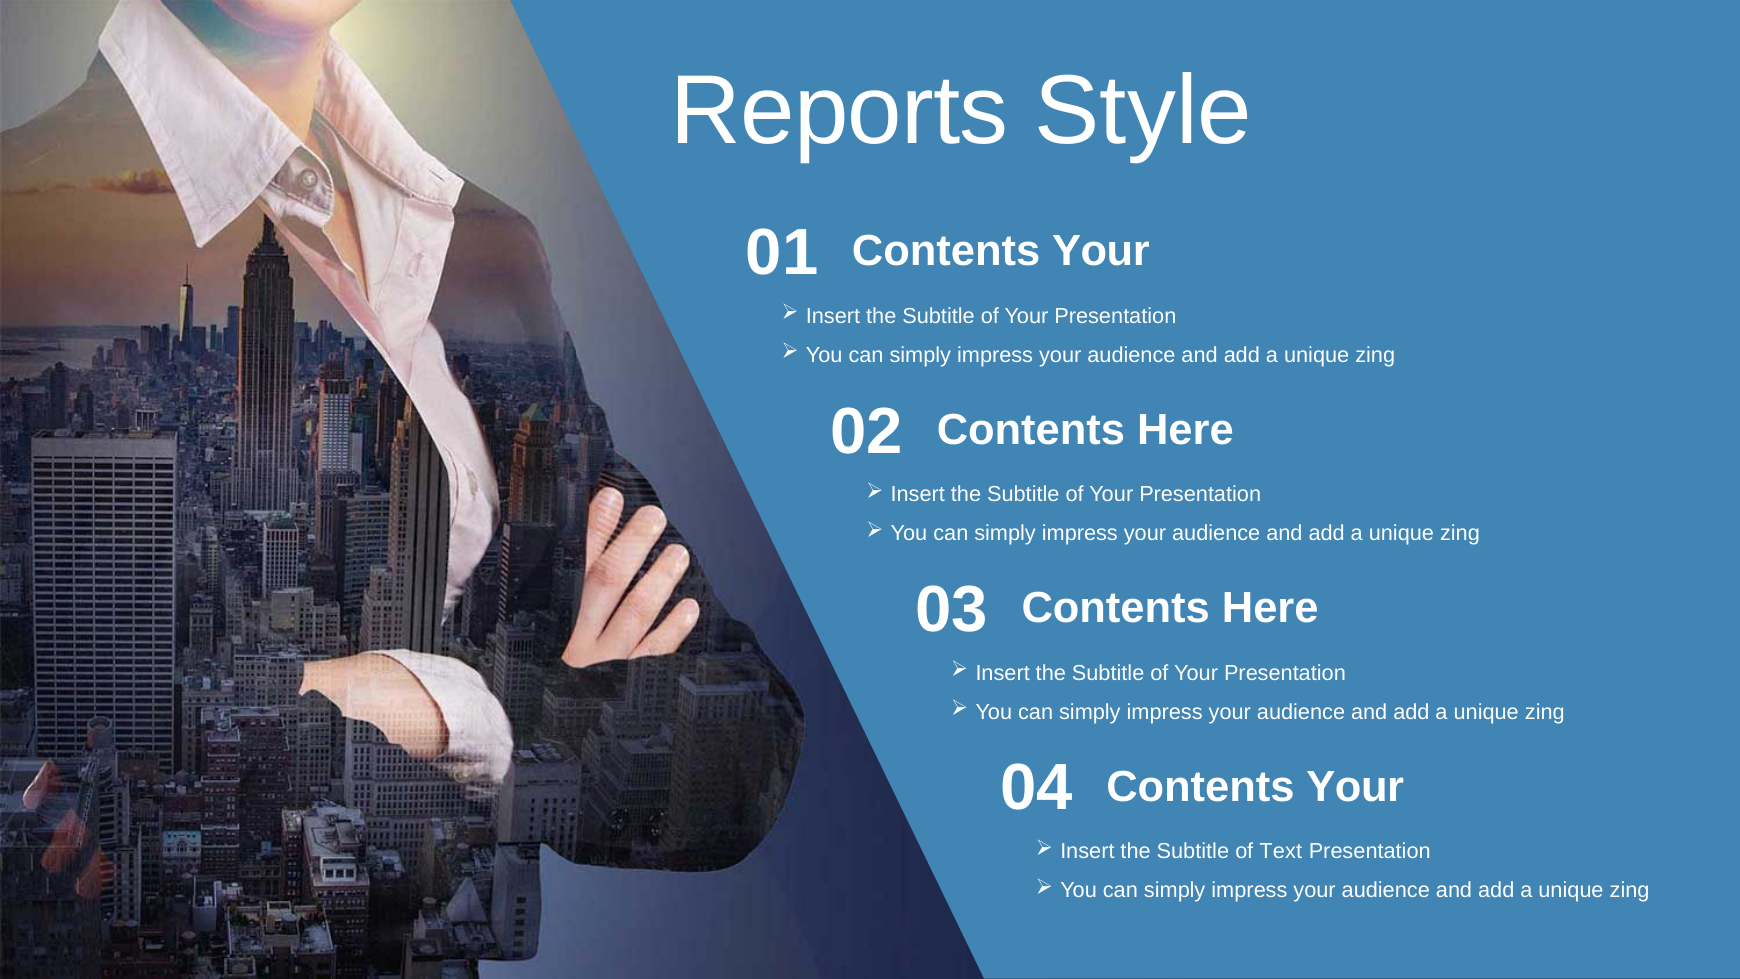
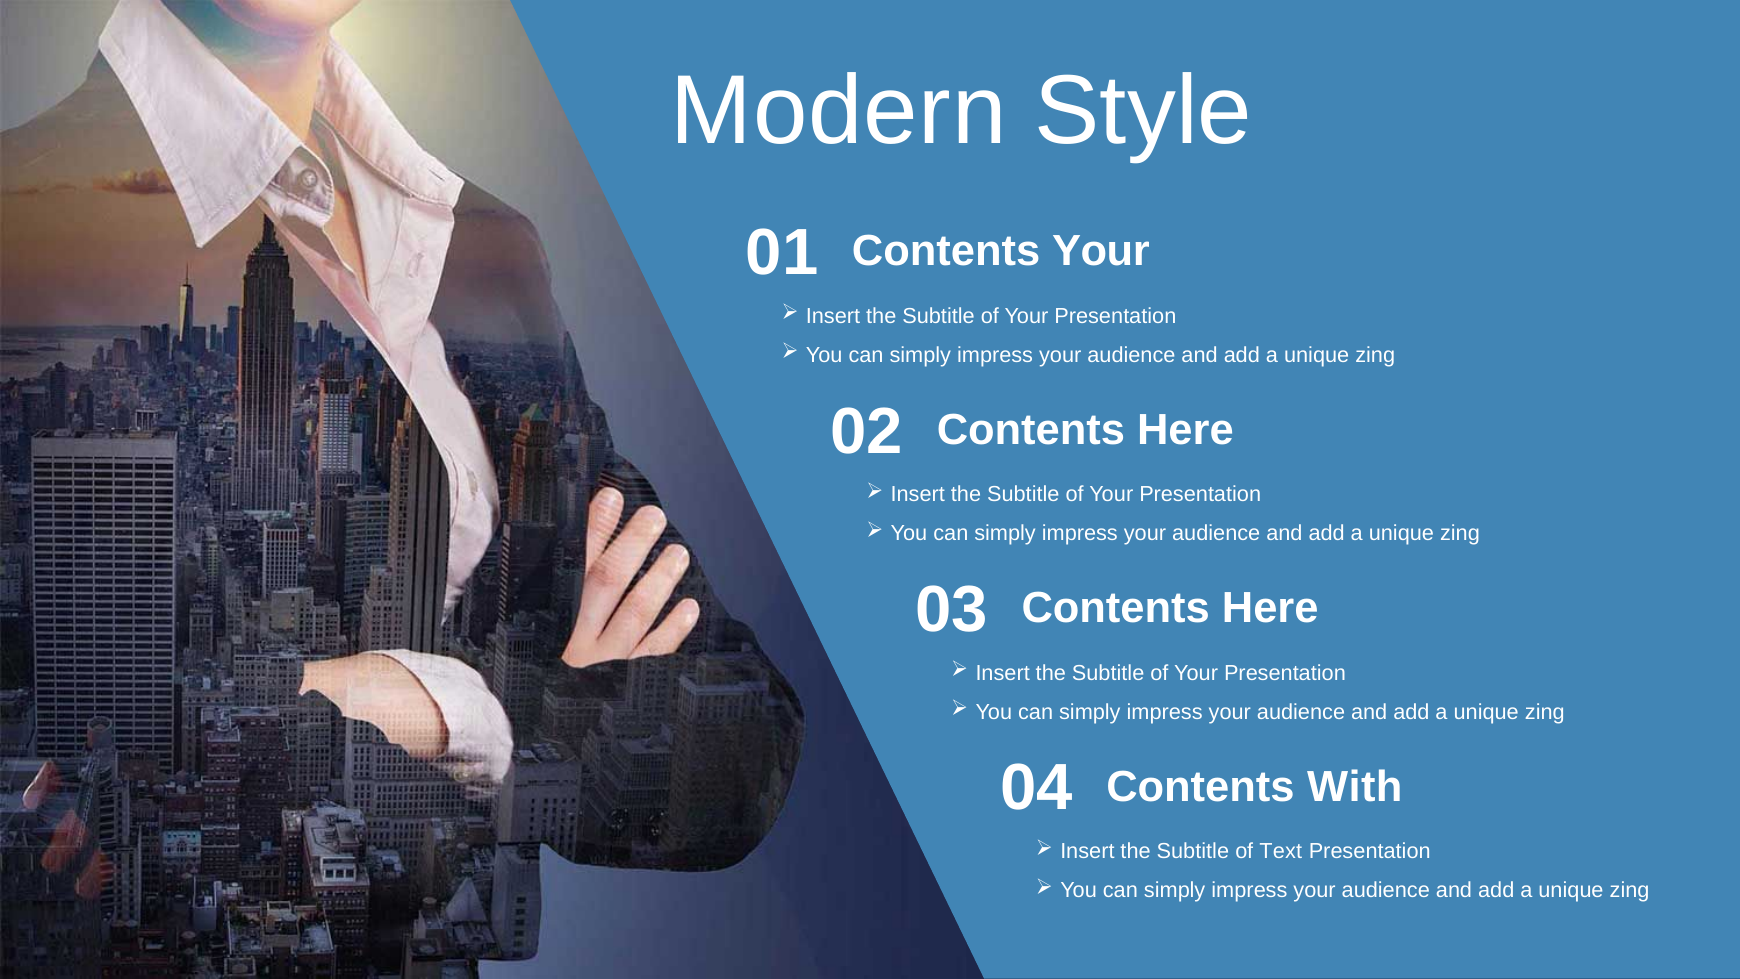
Reports: Reports -> Modern (839, 111)
Your: Your -> With (1355, 787)
